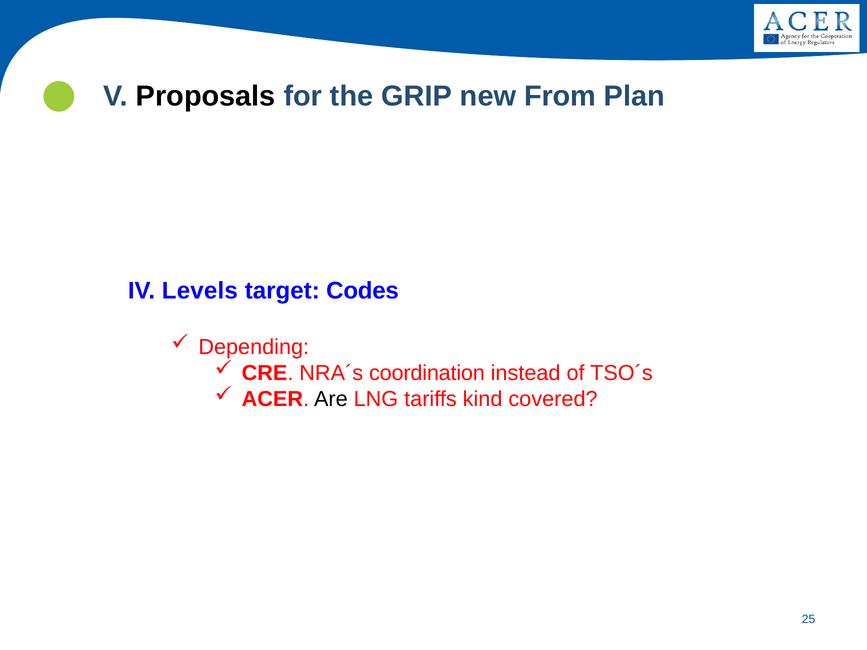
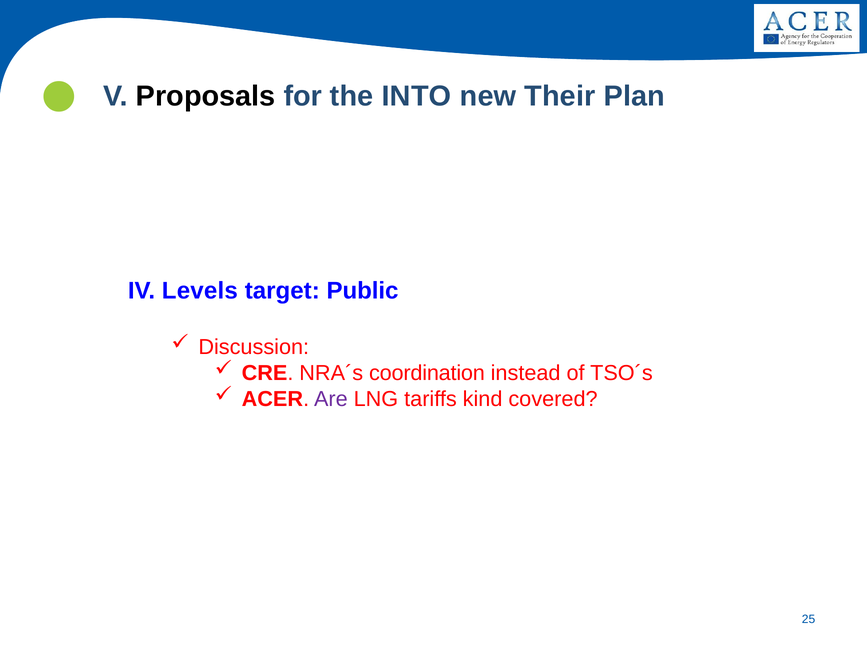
GRIP: GRIP -> INTO (417, 96)
From: From -> Their (560, 96)
Codes: Codes -> Public (362, 291)
Depending: Depending -> Discussion (254, 347)
Are colour: black -> purple (331, 399)
